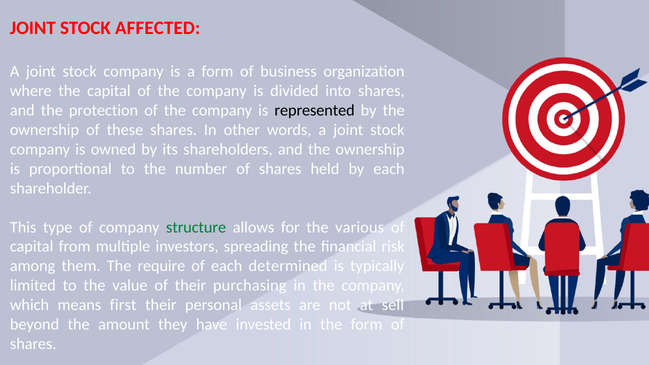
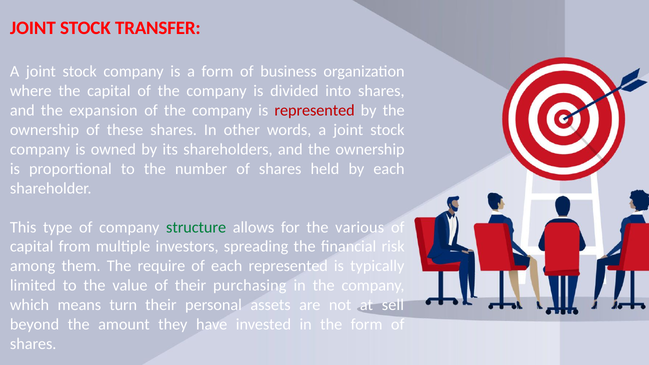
AFFECTED: AFFECTED -> TRANSFER (158, 28)
protection: protection -> expansion (103, 110)
represented colour: black -> red (315, 110)
each determined: determined -> represented (288, 266)
first: first -> turn (123, 305)
